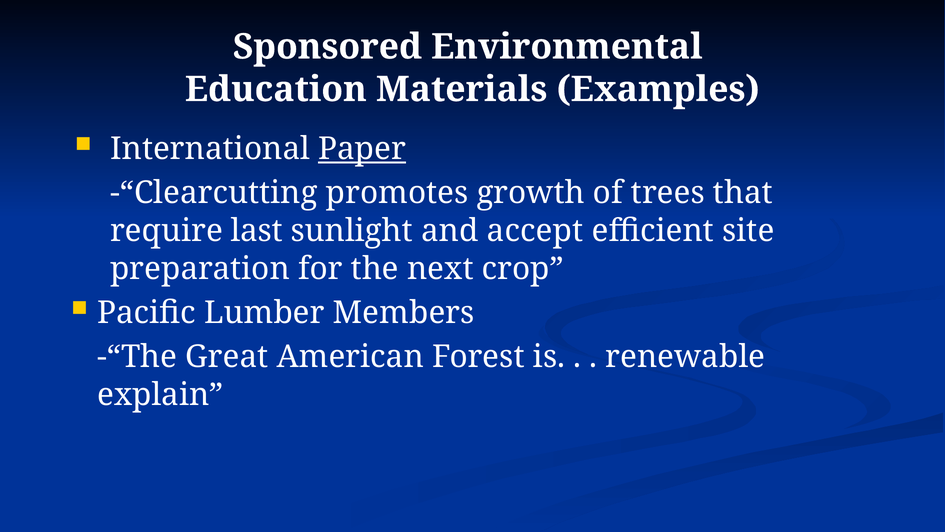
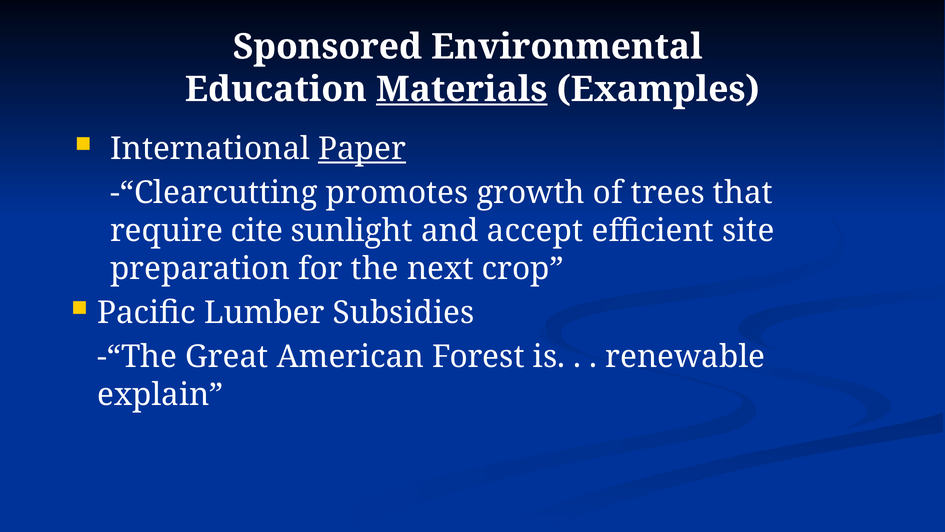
Materials underline: none -> present (462, 89)
last: last -> cite (257, 231)
Members: Members -> Subsidies (404, 313)
